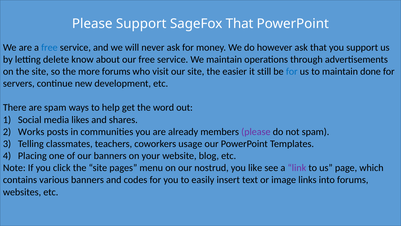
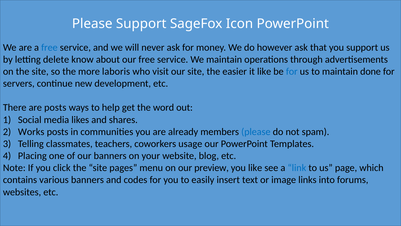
SageFox That: That -> Icon (239, 24)
more forums: forums -> laboris (116, 71)
it still: still -> like (264, 71)
are spam: spam -> posts (55, 107)
please colour: purple -> blue (256, 132)
nostrud: nostrud -> preview (212, 168)
link colour: purple -> blue (297, 168)
